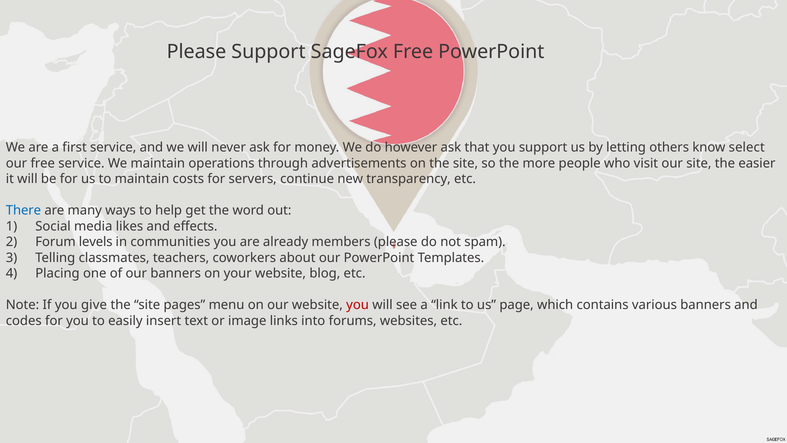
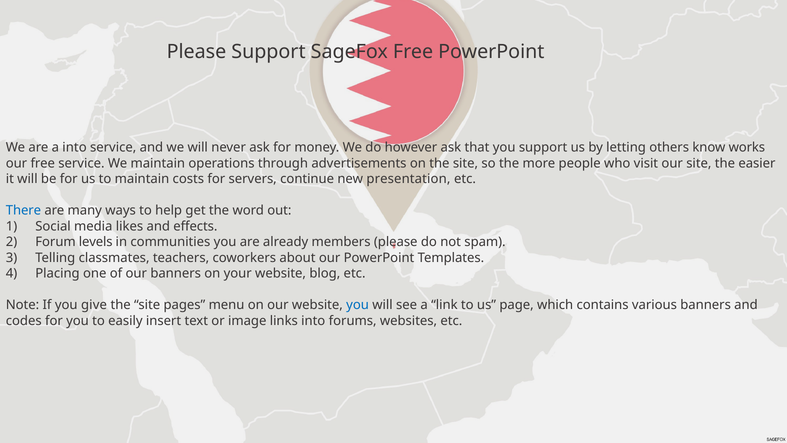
a first: first -> into (75, 148)
select: select -> works (747, 148)
transparency: transparency -> presentation (408, 179)
you colour: red -> blue (358, 305)
